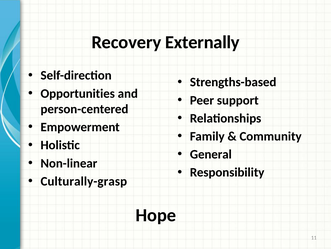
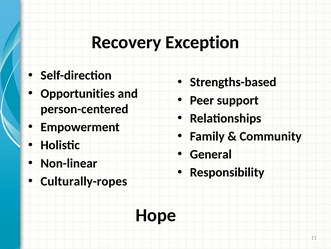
Externally: Externally -> Exception (202, 42)
Culturally-grasp: Culturally-grasp -> Culturally-ropes (84, 181)
